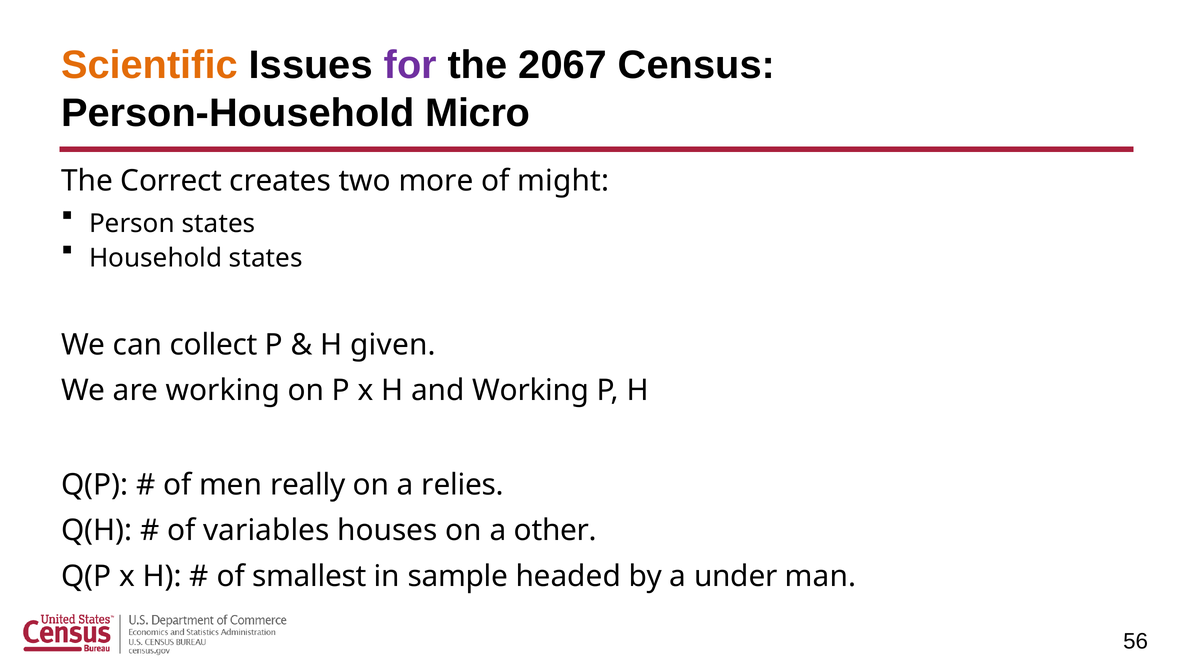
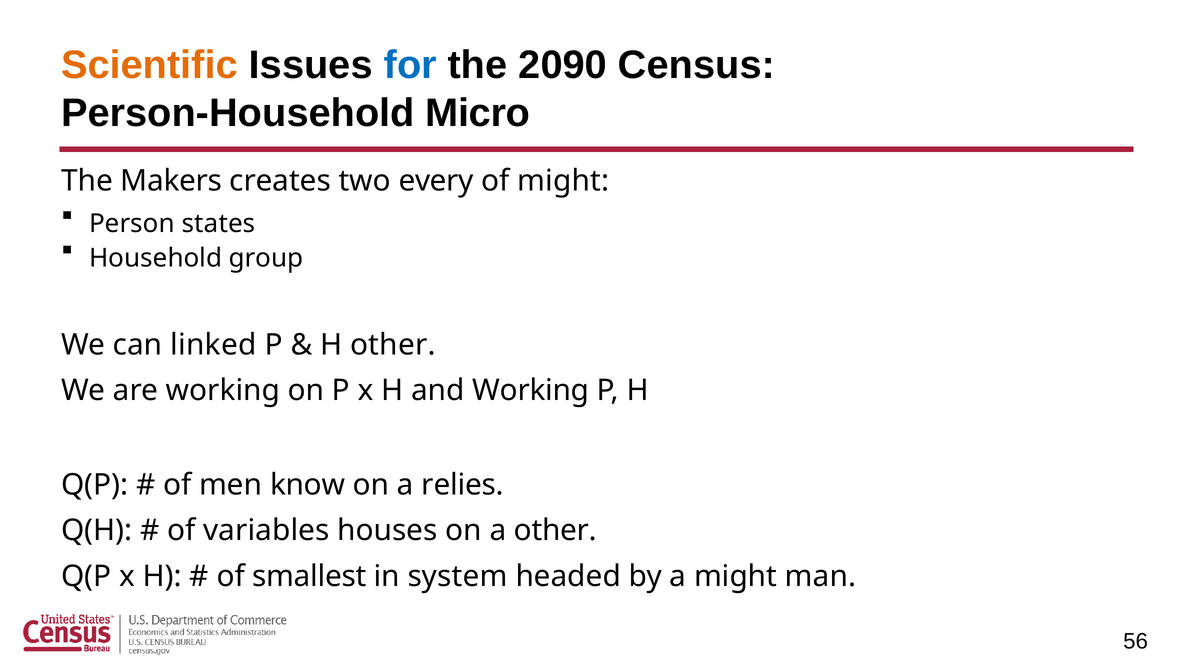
for colour: purple -> blue (410, 65)
2067: 2067 -> 2090 (563, 65)
Correct: Correct -> Makers (171, 181)
more: more -> every (436, 181)
Household states: states -> group (266, 258)
collect: collect -> linked (213, 345)
H given: given -> other (393, 345)
really: really -> know (308, 485)
sample: sample -> system (458, 576)
a under: under -> might (736, 576)
